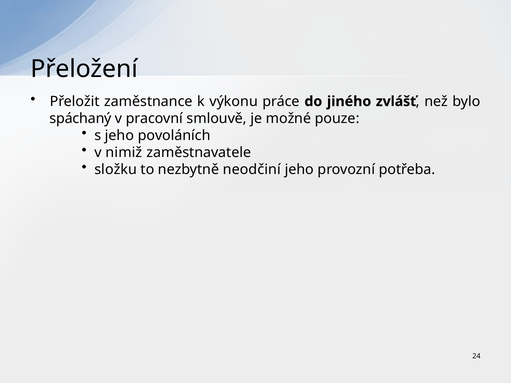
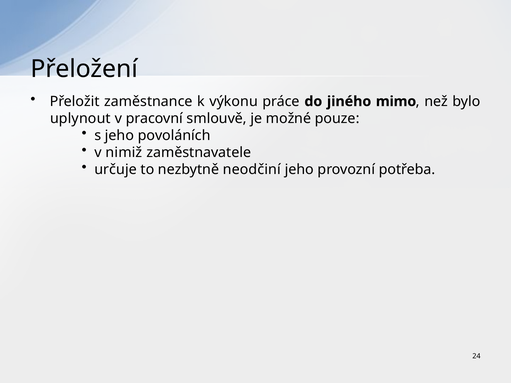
zvlášť: zvlášť -> mimo (396, 101)
spáchaný: spáchaný -> uplynout (80, 119)
složku: složku -> určuje (116, 170)
